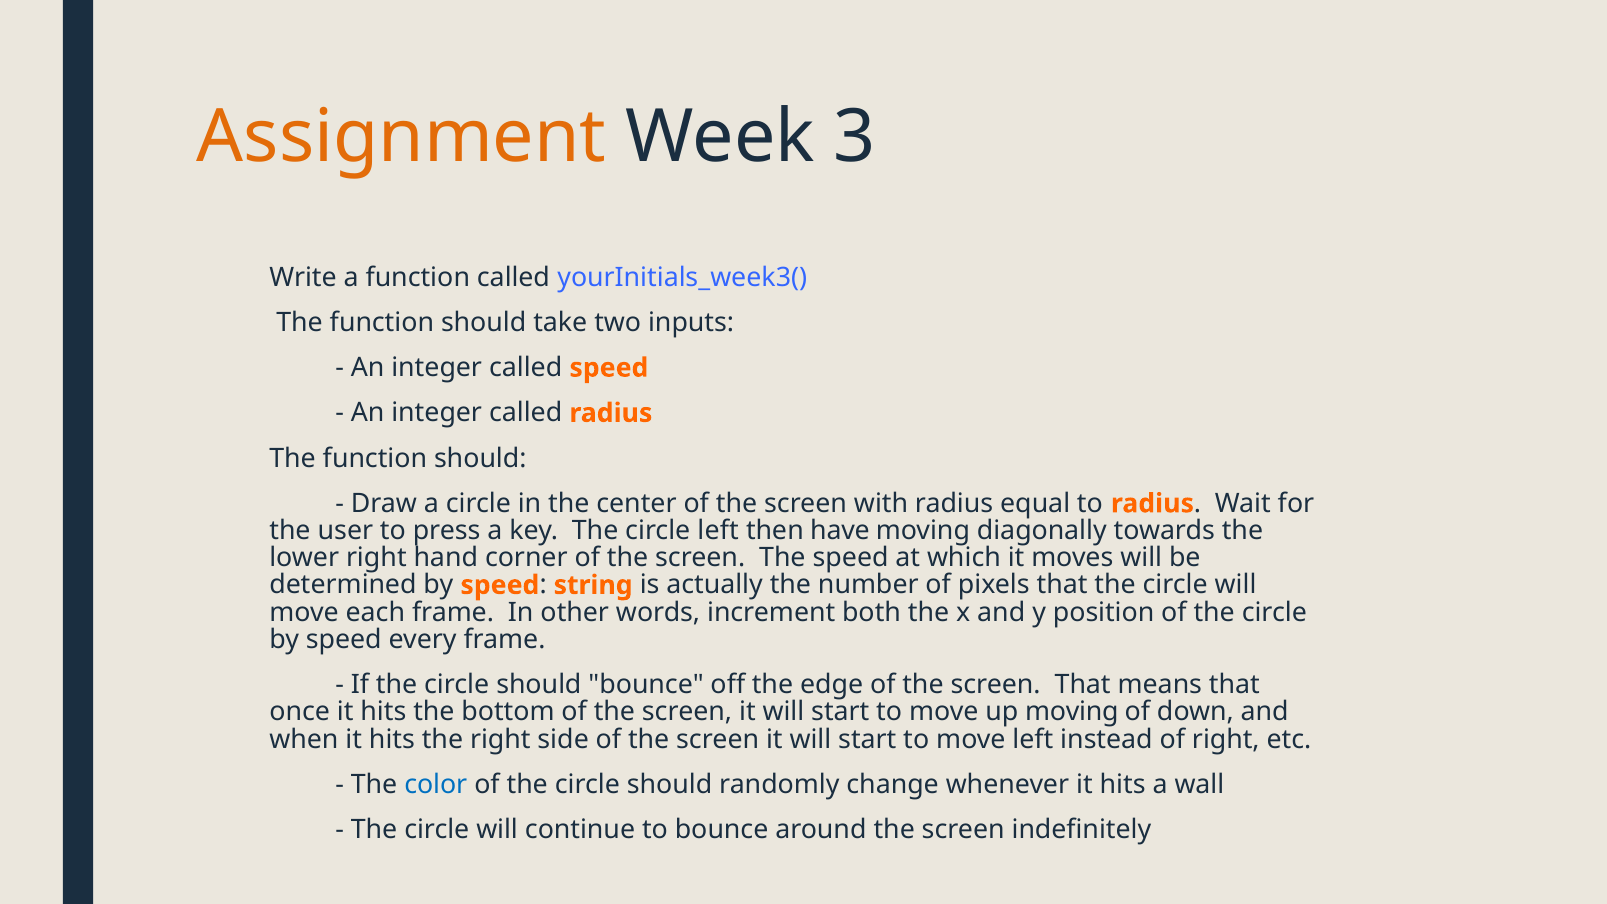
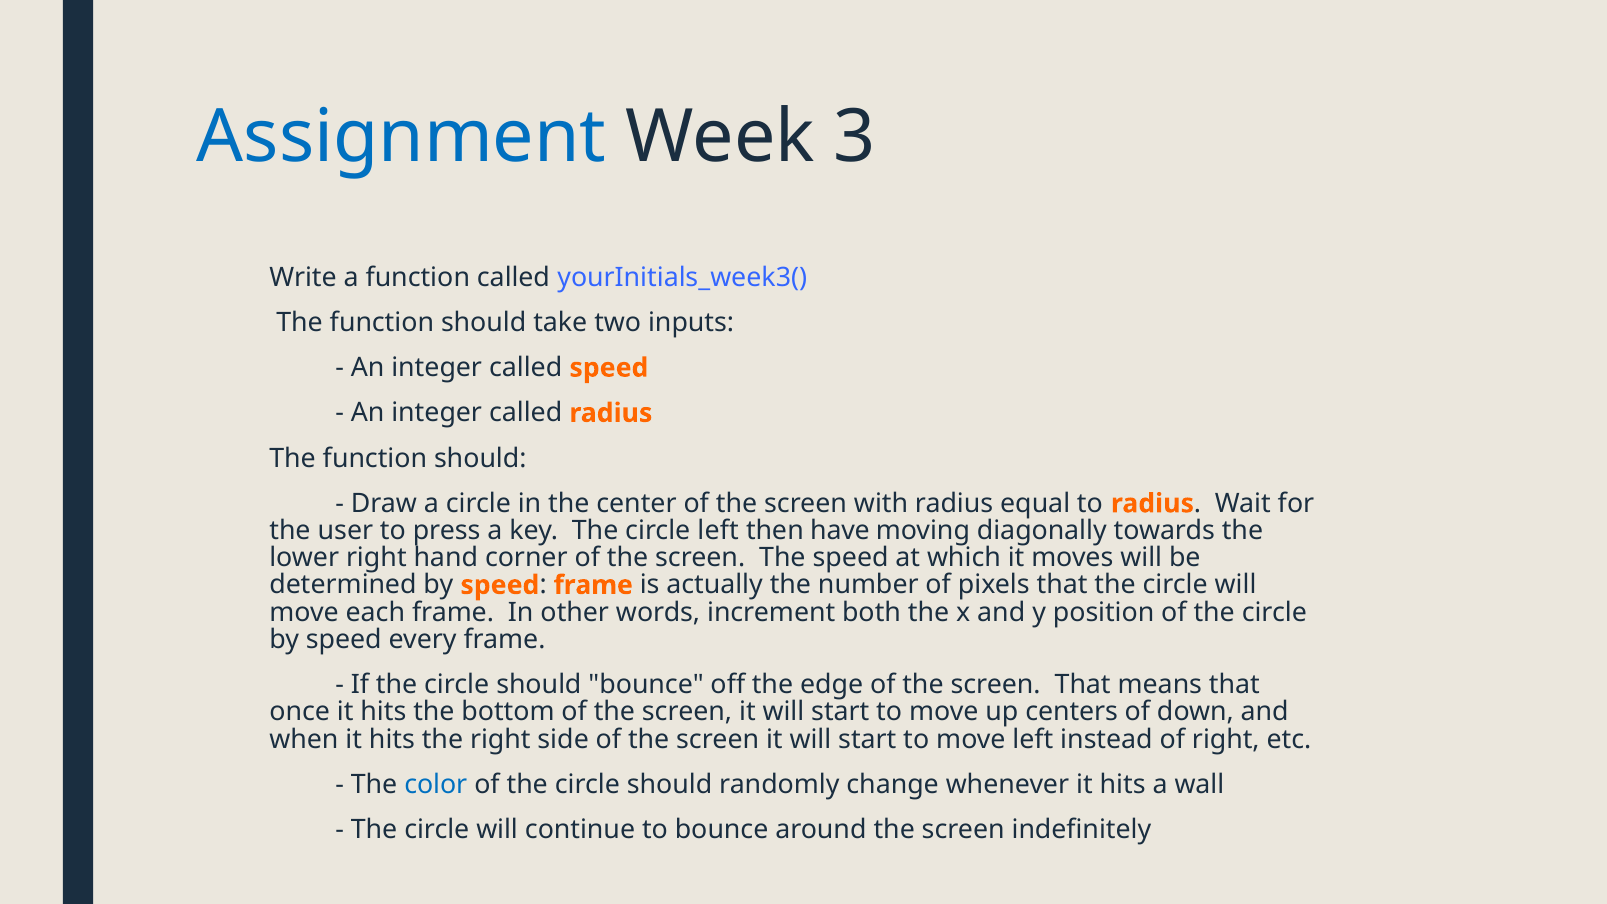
Assignment colour: orange -> blue (402, 137)
speed string: string -> frame (593, 585)
up moving: moving -> centers (1072, 712)
